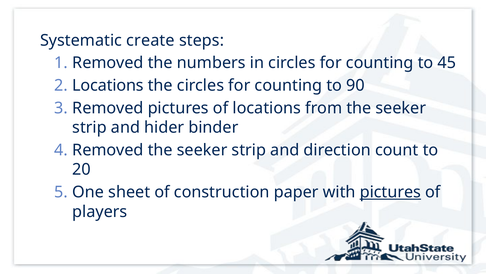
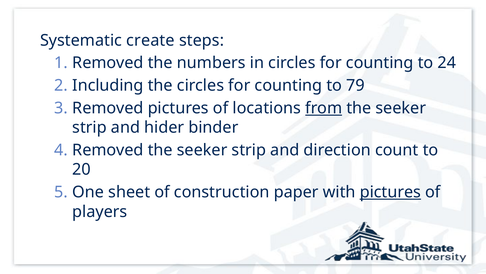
45: 45 -> 24 (447, 63)
Locations: Locations -> Including (108, 85)
90: 90 -> 79 (356, 85)
from underline: none -> present (324, 108)
